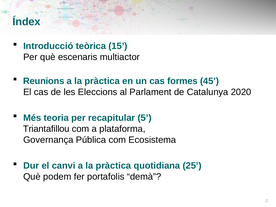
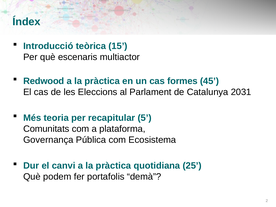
Reunions: Reunions -> Redwood (44, 81)
2020: 2020 -> 2031 (241, 92)
Triantafillou: Triantafillou -> Comunitats (46, 129)
